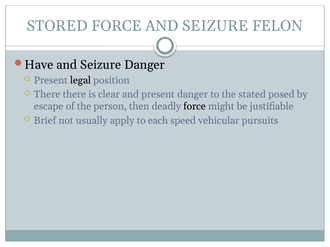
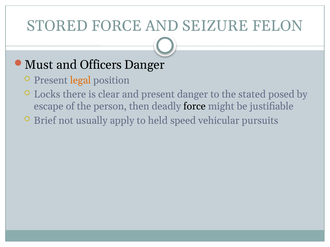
Have: Have -> Must (39, 65)
Seizure: Seizure -> Officers (101, 65)
legal colour: black -> orange (81, 80)
There: There -> Locks (47, 94)
each: each -> held (158, 121)
